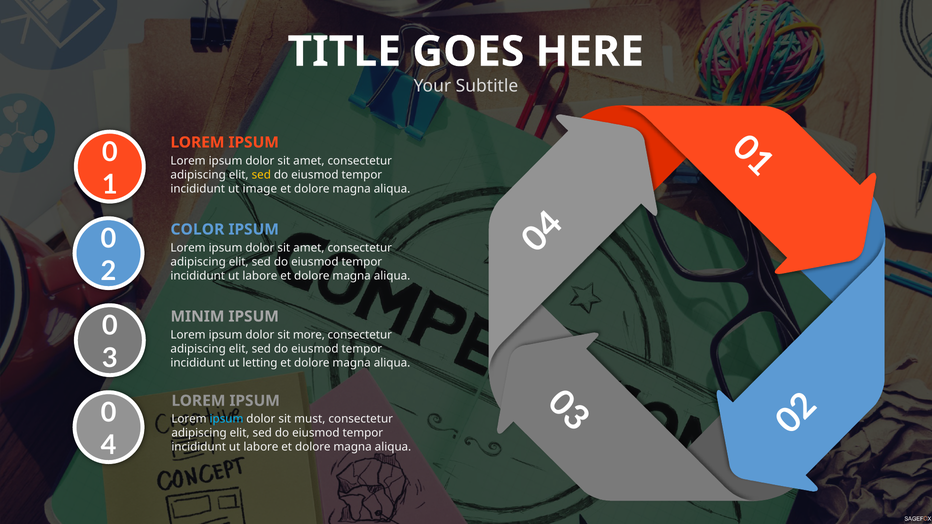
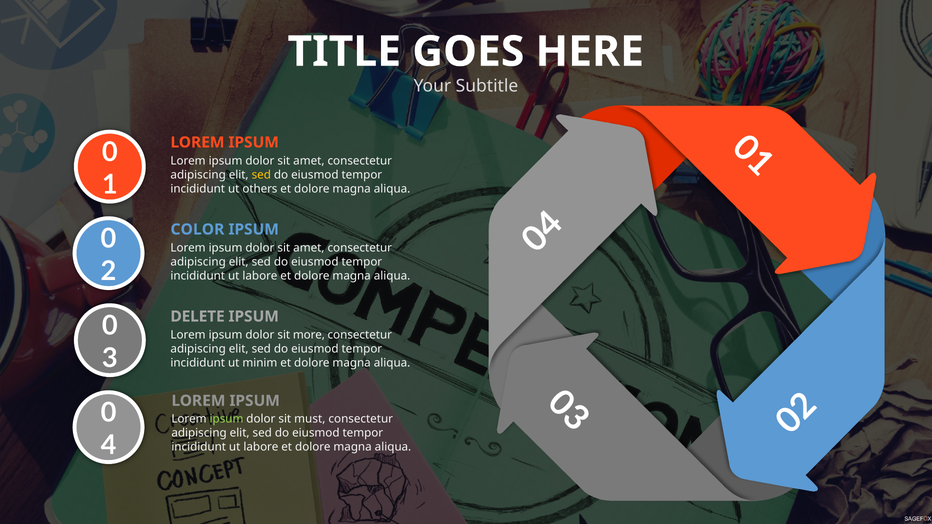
image: image -> others (260, 189)
MINIM: MINIM -> DELETE (198, 317)
letting: letting -> minim (260, 363)
ipsum colour: light blue -> light green (227, 419)
